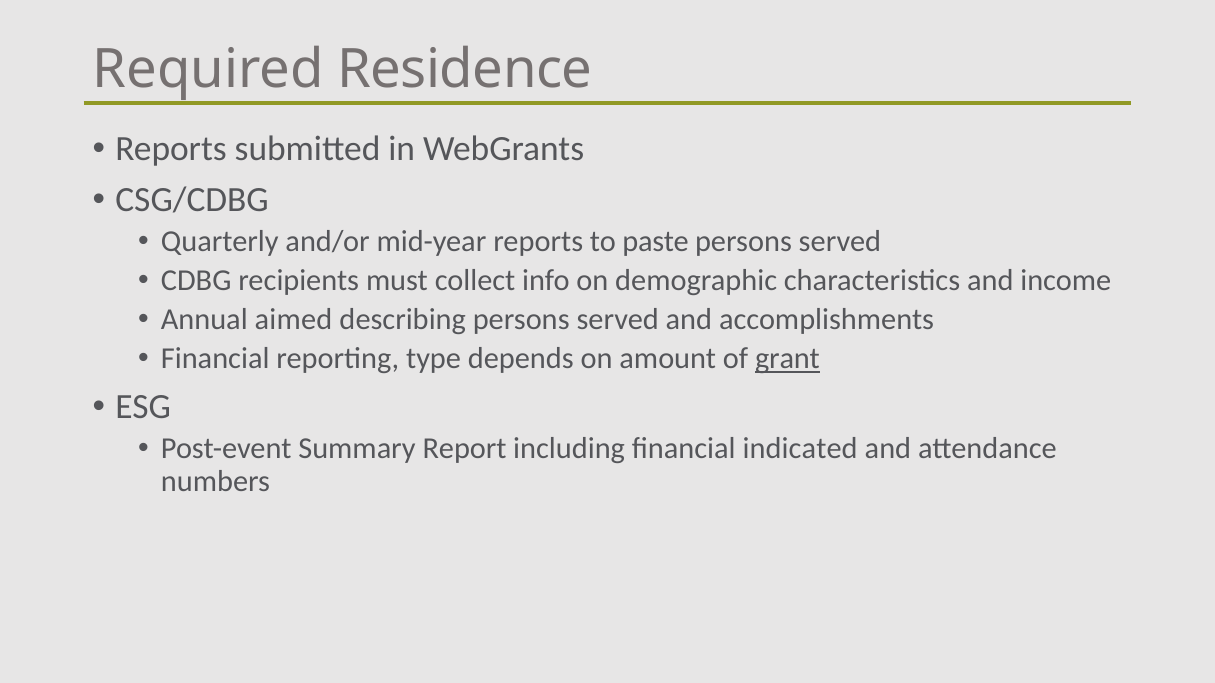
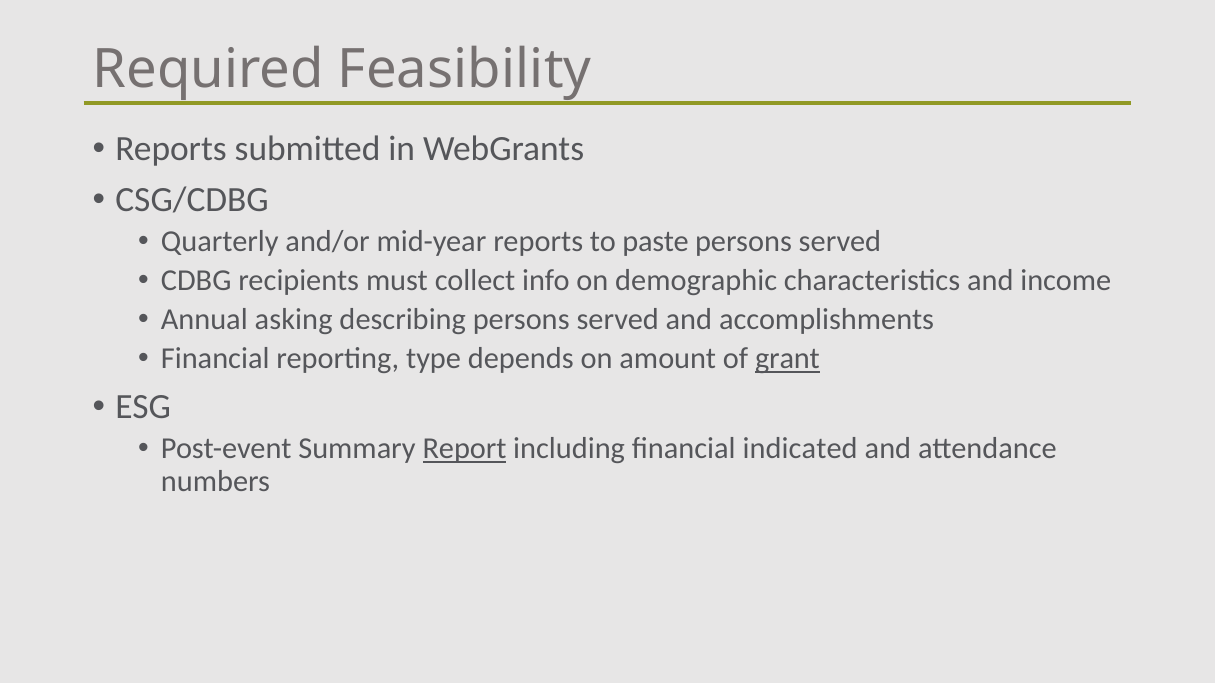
Residence: Residence -> Feasibility (465, 70)
aimed: aimed -> asking (294, 320)
Report underline: none -> present (465, 449)
